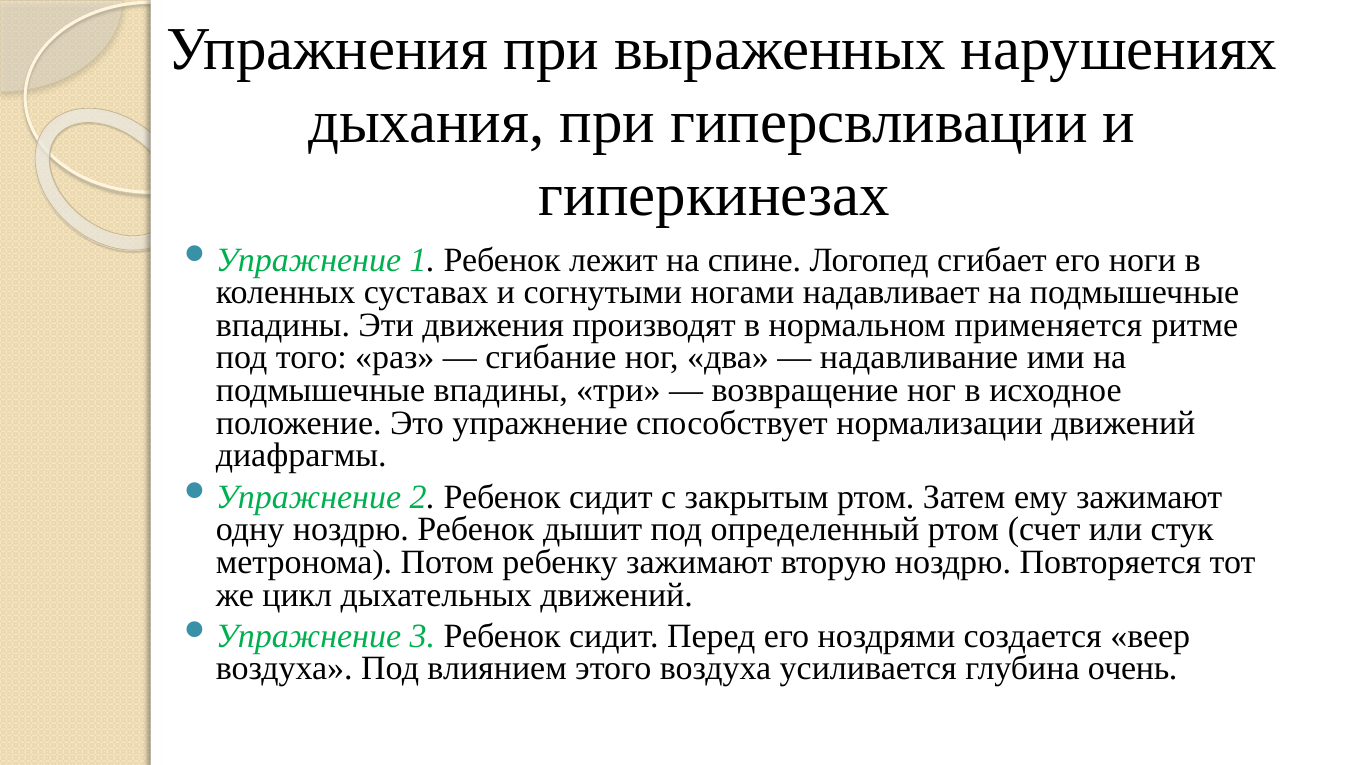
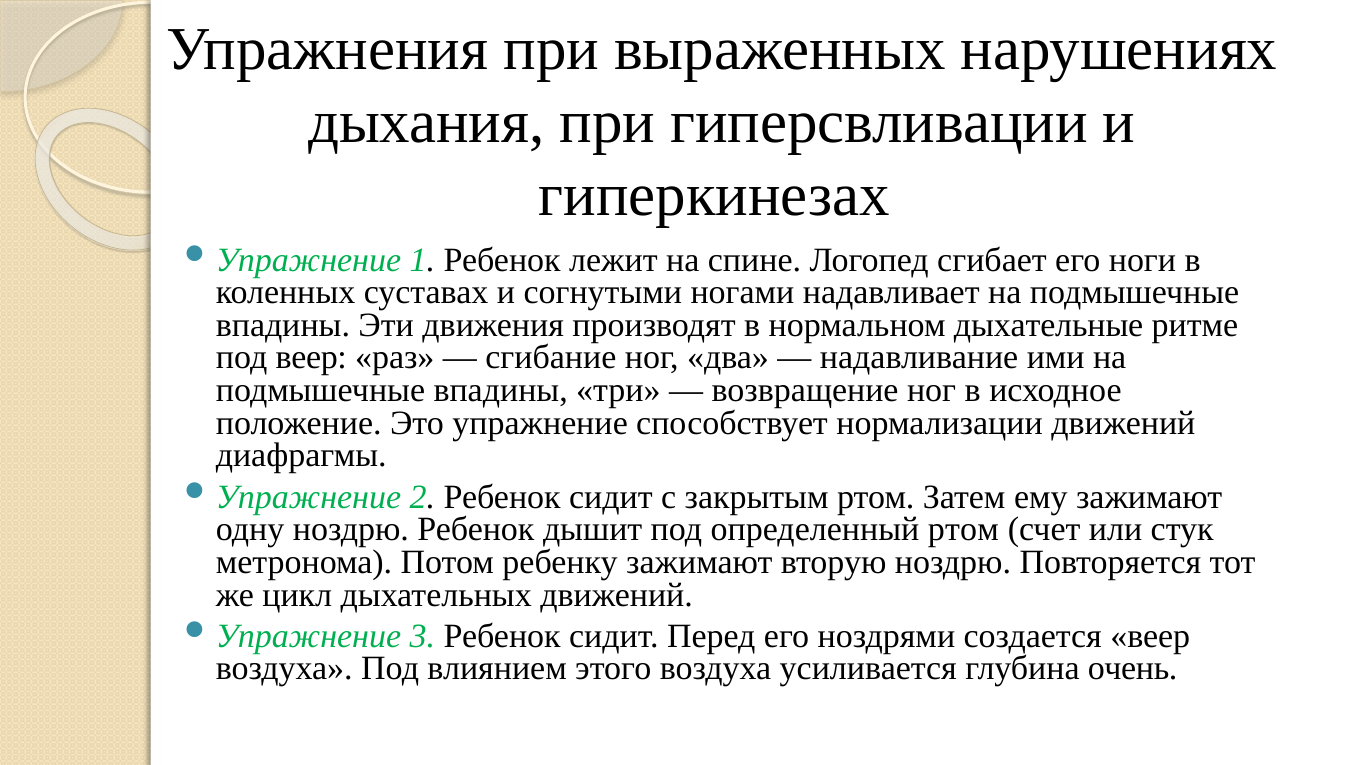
применяется: применяется -> дыхательные (1049, 325)
под того: того -> веер (311, 357)
